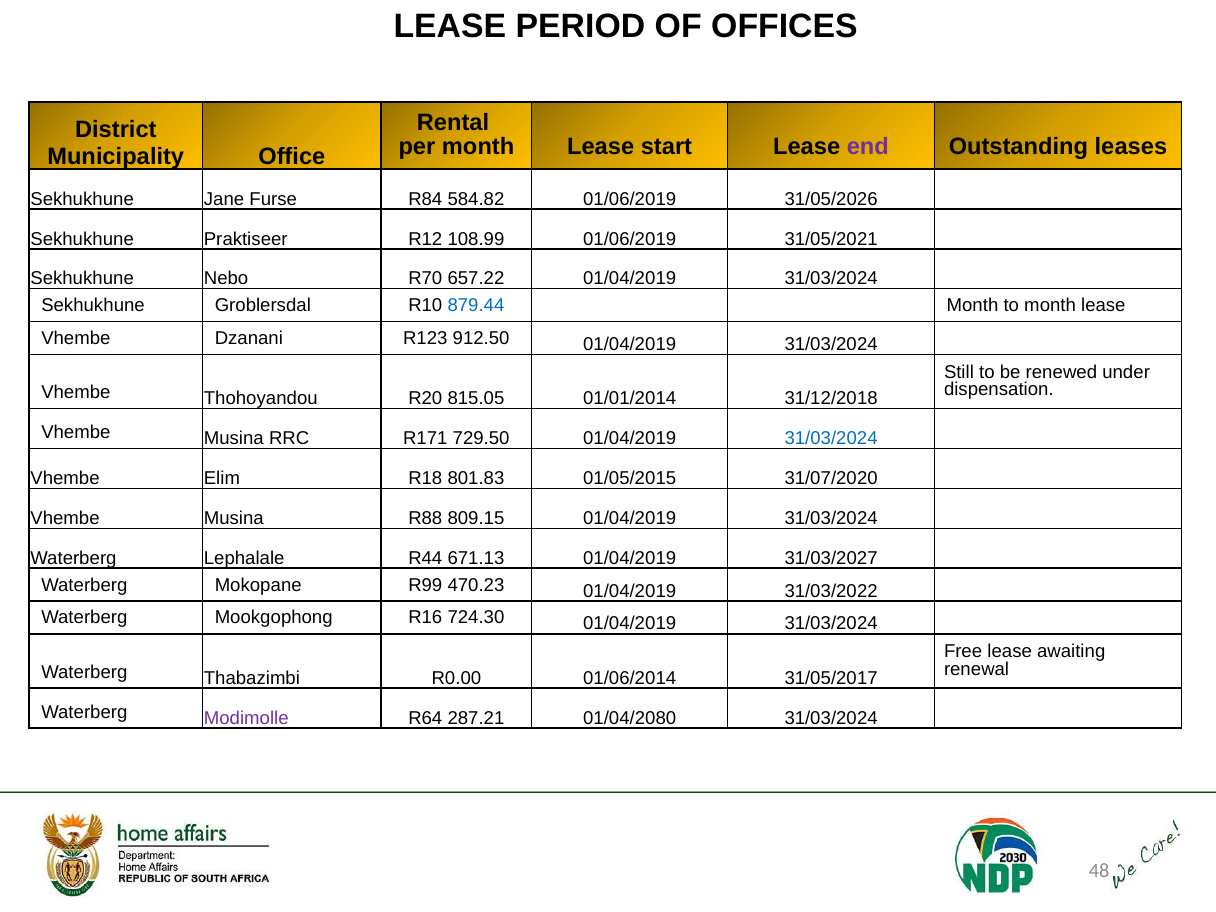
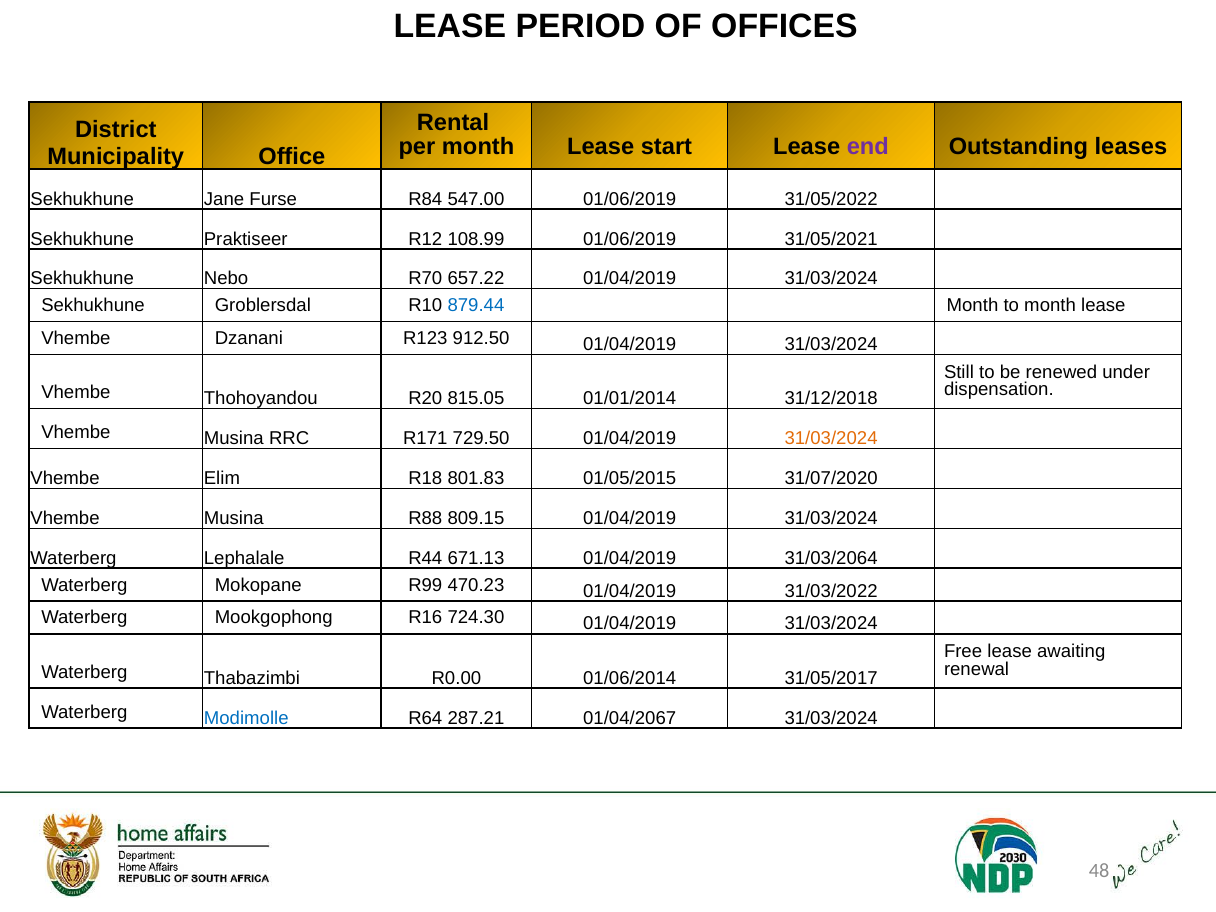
584.82: 584.82 -> 547.00 (476, 199)
31/05/2026: 31/05/2026 -> 31/05/2022 (831, 199)
31/03/2024 colour: blue -> orange (831, 439)
31/03/2027: 31/03/2027 -> 31/03/2064 (831, 558)
Modimolle colour: purple -> blue (246, 718)
01/04/2080: 01/04/2080 -> 01/04/2067 (630, 718)
